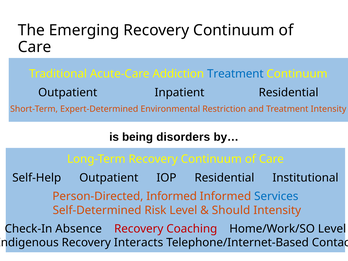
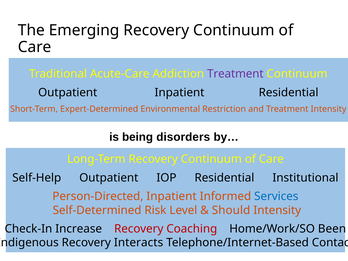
Treatment colour: blue -> purple (235, 74)
Person-Directed Informed: Informed -> Inpatient (171, 196)
Absence: Absence -> Increase (79, 229)
Home/Work/SO Level: Level -> Been (332, 229)
